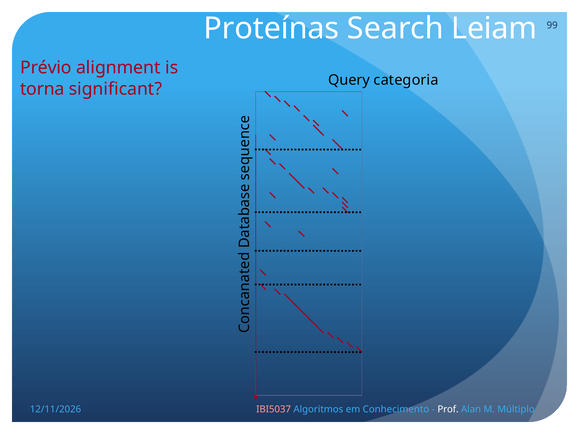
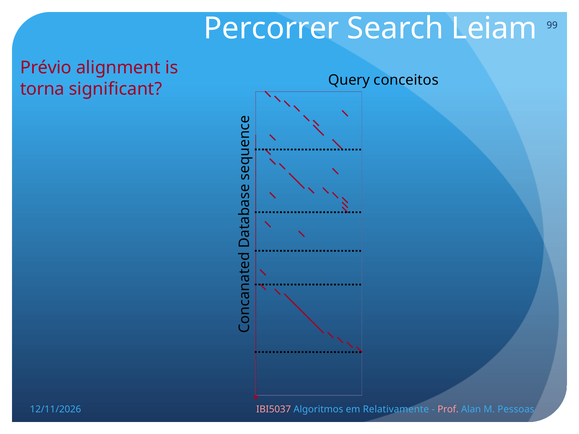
Proteínas: Proteínas -> Percorrer (271, 28)
categoria: categoria -> conceitos (406, 80)
Conhecimento: Conhecimento -> Relativamente (396, 410)
Prof colour: white -> pink (448, 410)
Múltiplo: Múltiplo -> Pessoas (516, 410)
